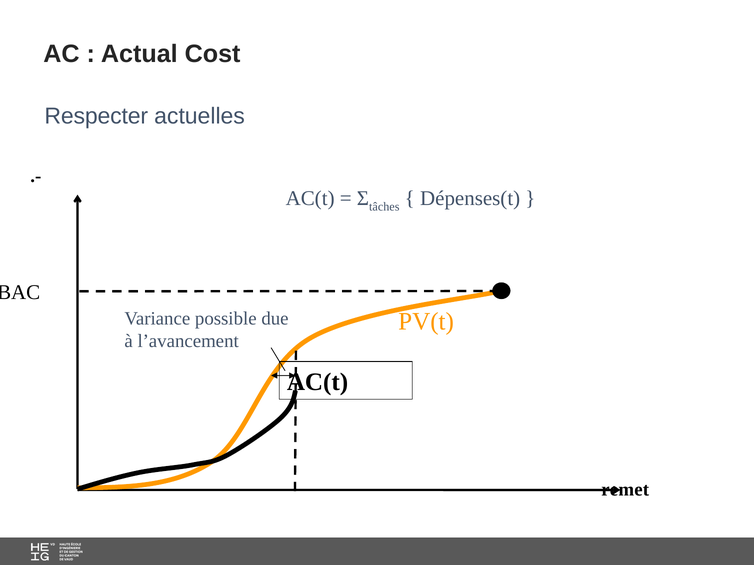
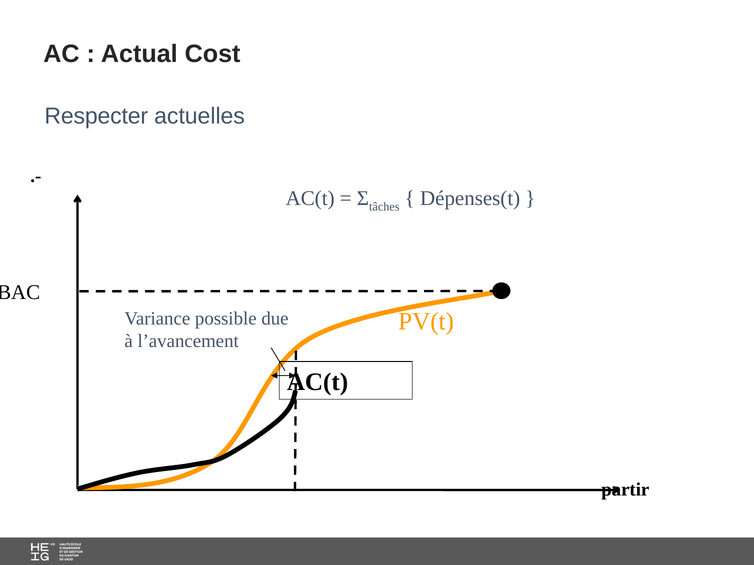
remet: remet -> partir (625, 490)
